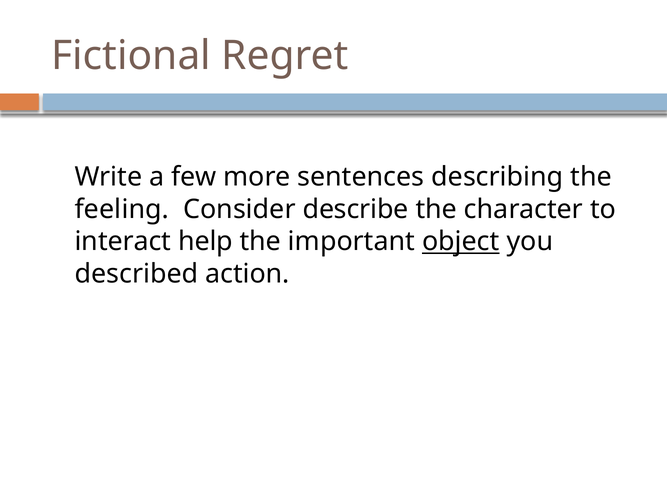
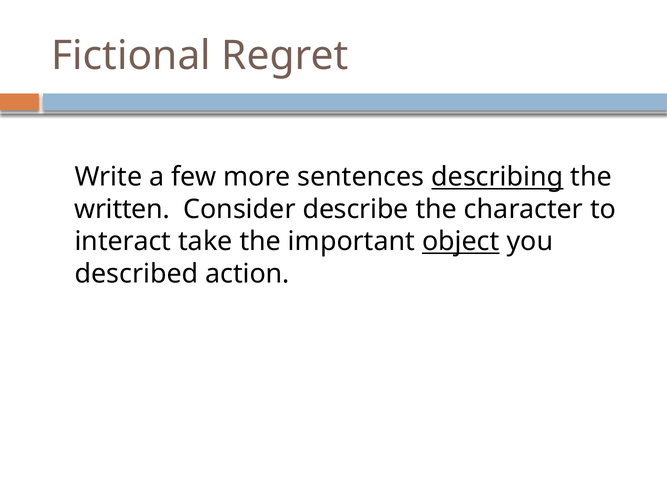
describing underline: none -> present (497, 177)
feeling: feeling -> written (122, 209)
help: help -> take (205, 241)
